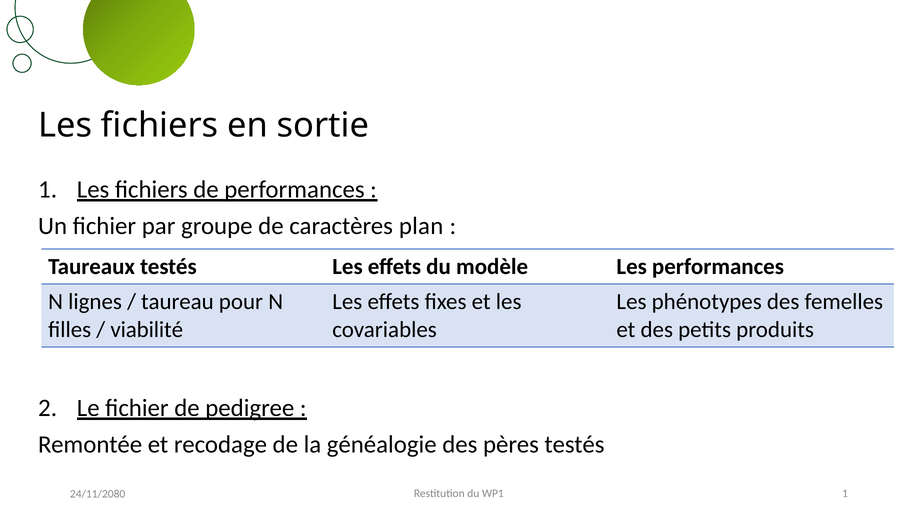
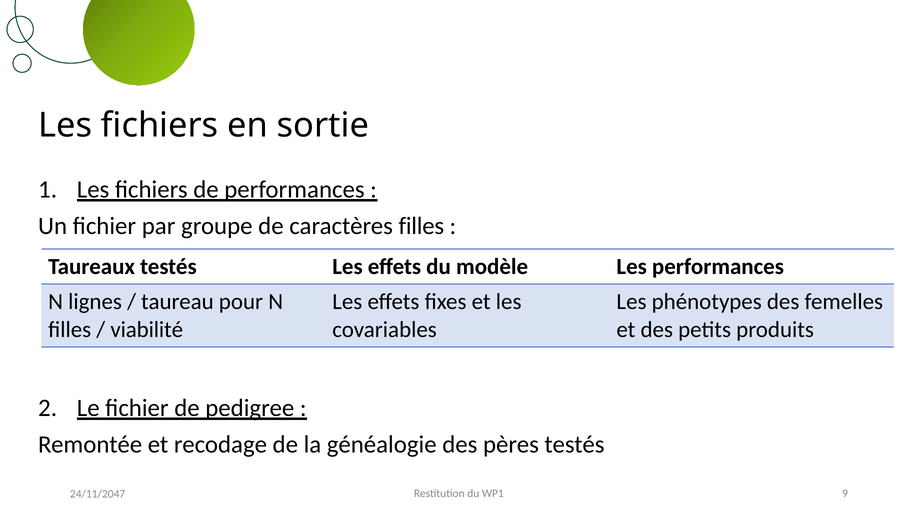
caractères plan: plan -> filles (421, 226)
WP1 1: 1 -> 9 (845, 493)
24/11/2080: 24/11/2080 -> 24/11/2047 (98, 493)
